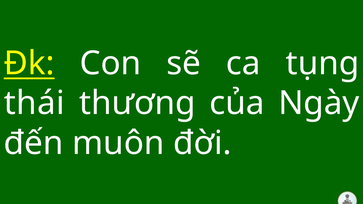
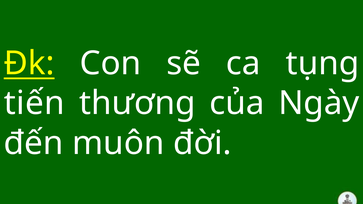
thái: thái -> tiến (34, 103)
